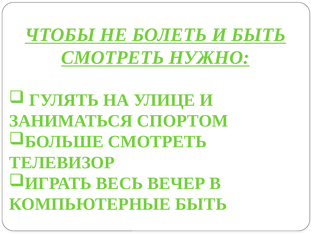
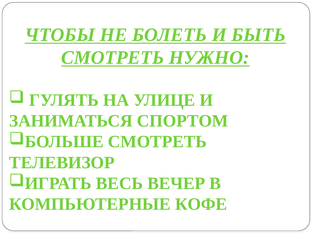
КОМПЬЮТЕРНЫЕ БЫТЬ: БЫТЬ -> КОФЕ (201, 204)
